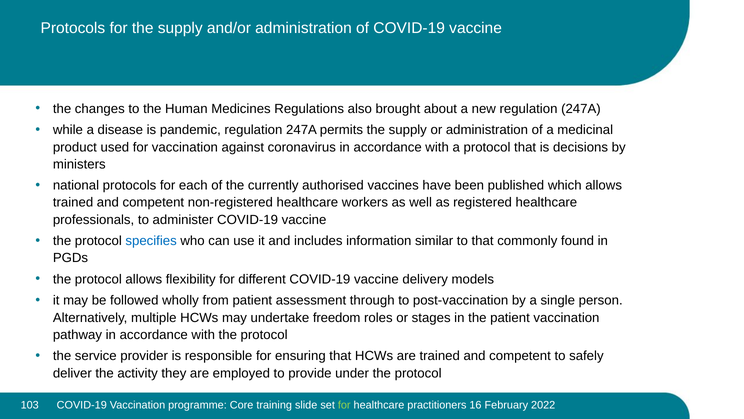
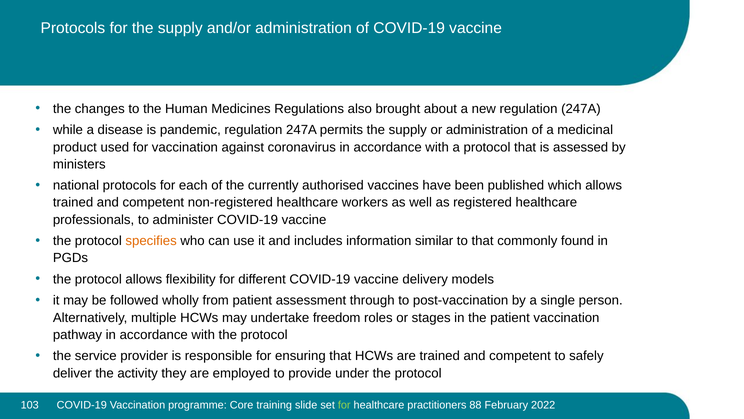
decisions: decisions -> assessed (581, 147)
specifies colour: blue -> orange (151, 241)
16: 16 -> 88 (475, 405)
